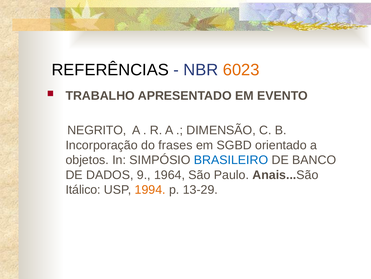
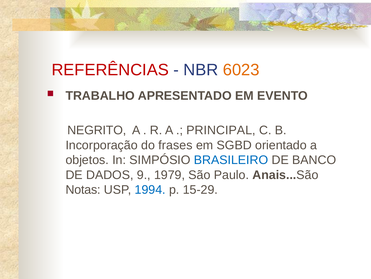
REFERÊNCIAS colour: black -> red (110, 70)
DIMENSÃO: DIMENSÃO -> PRINCIPAL (221, 130)
1964: 1964 -> 1979 (170, 175)
Itálico: Itálico -> Notas (83, 189)
1994 colour: orange -> blue (150, 189)
13-29: 13-29 -> 15-29 (200, 189)
